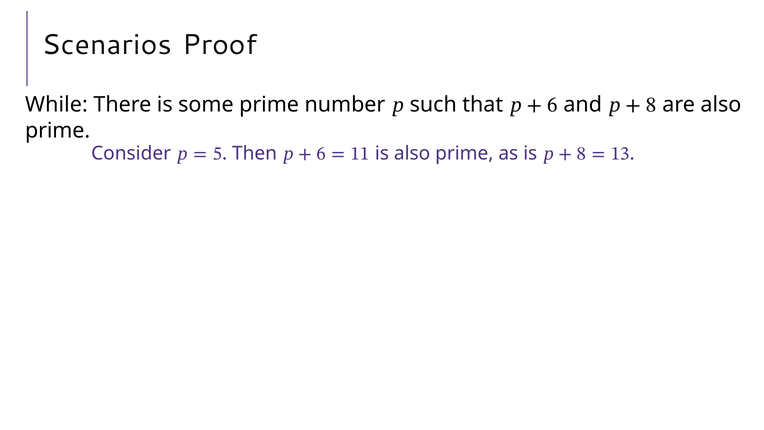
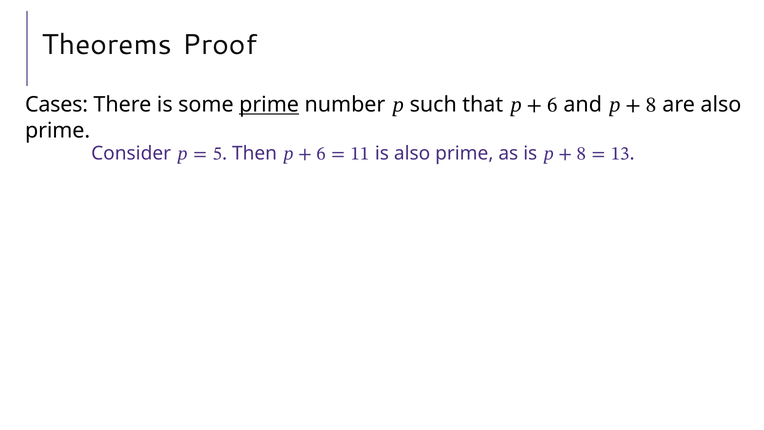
Scenarios: Scenarios -> Theorems (107, 45)
While: While -> Cases (57, 105)
prime underline: none -> present (269, 105)
